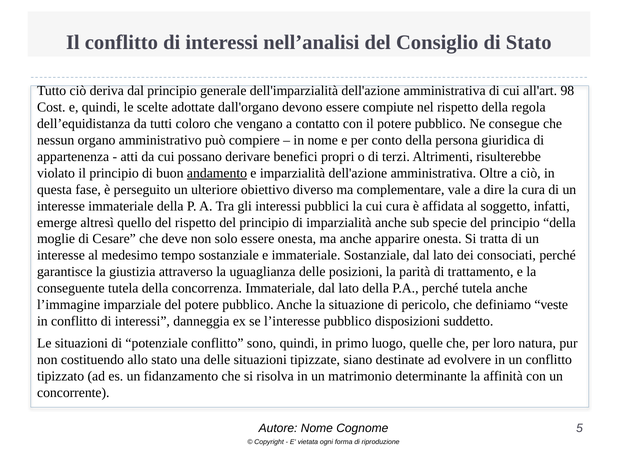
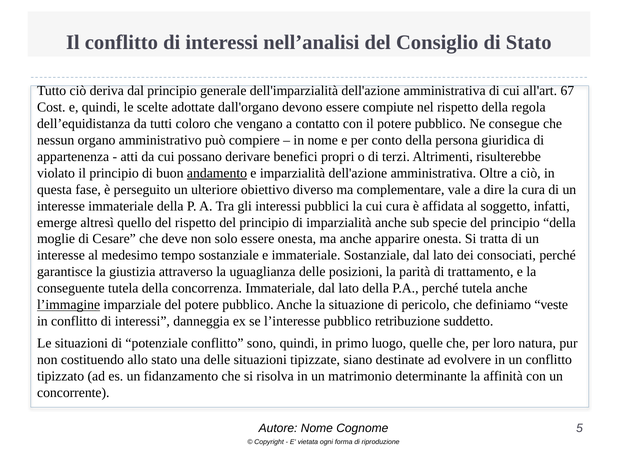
98: 98 -> 67 (567, 90)
l’immagine underline: none -> present (69, 305)
disposizioni: disposizioni -> retribuzione (408, 321)
